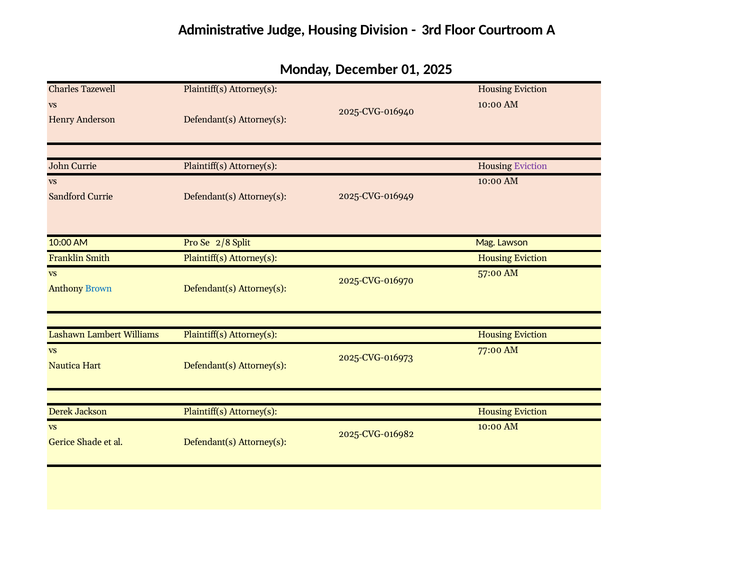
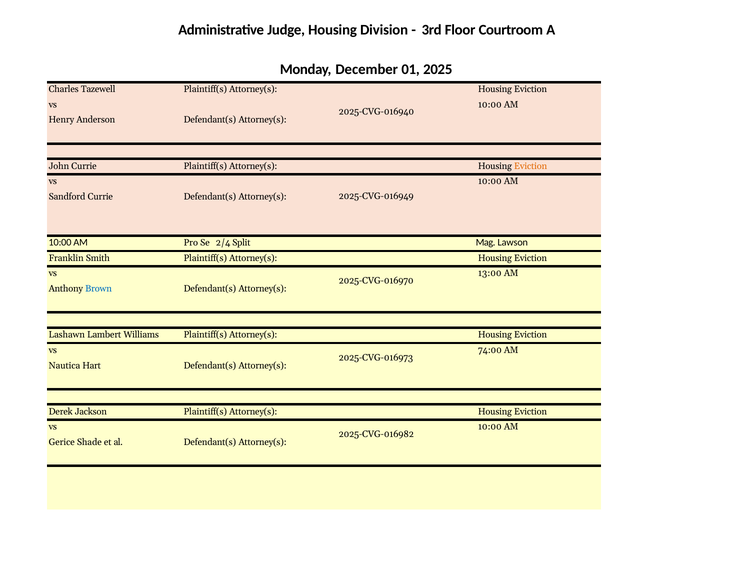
Eviction colour: purple -> orange (531, 166)
2/8: 2/8 -> 2/4 (223, 242)
57:00: 57:00 -> 13:00 (490, 273)
77:00: 77:00 -> 74:00 (490, 350)
